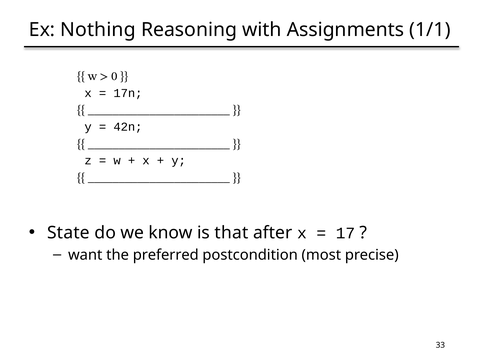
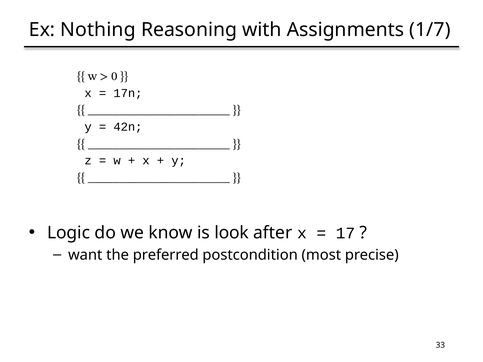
1/1: 1/1 -> 1/7 (430, 30)
State: State -> Logic (69, 233)
that: that -> look (232, 233)
